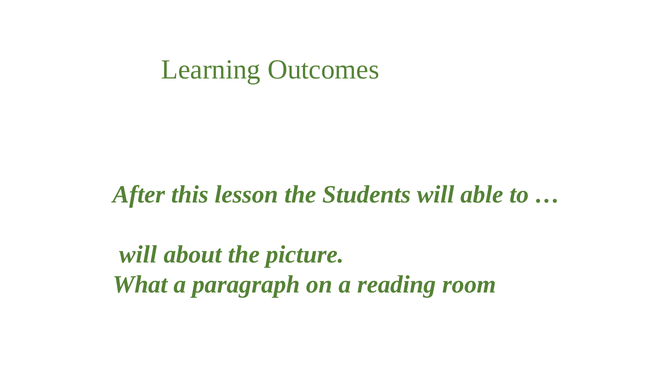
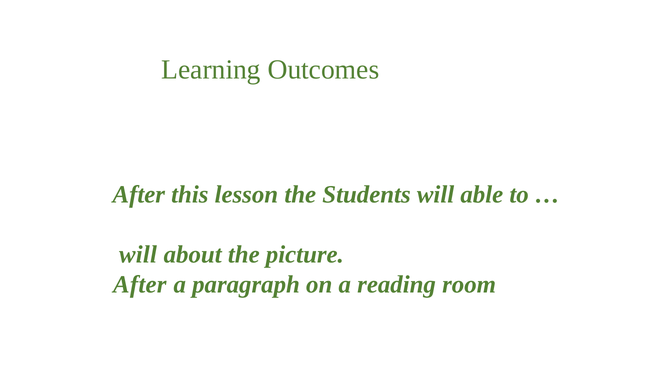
What: What -> After (140, 284)
